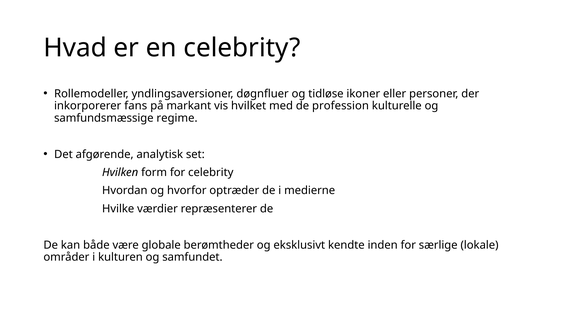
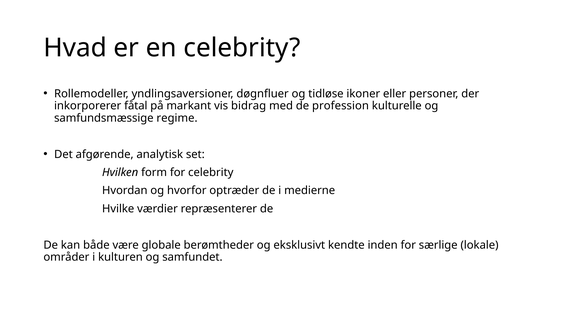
fans: fans -> fåtal (136, 106)
hvilket: hvilket -> bidrag (249, 106)
